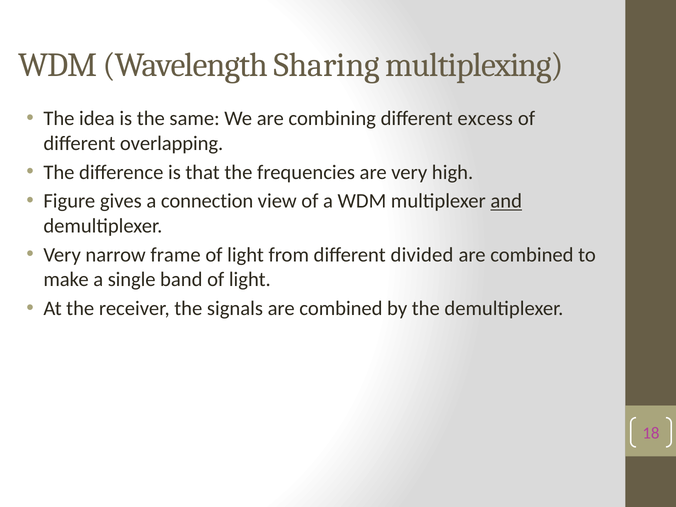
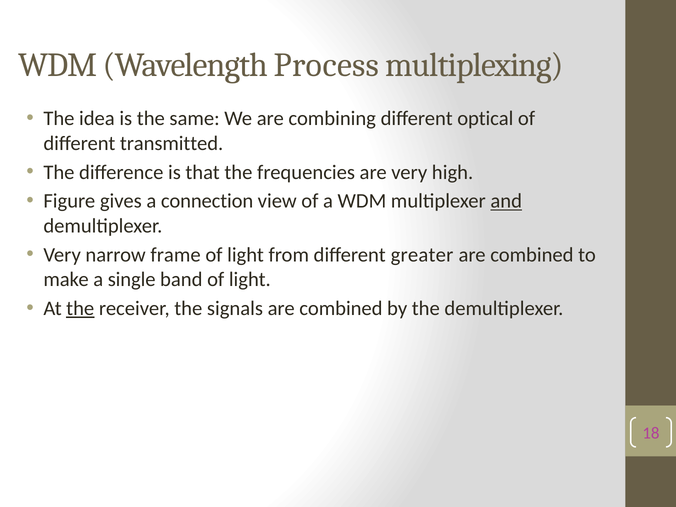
Sharing: Sharing -> Process (327, 65)
excess: excess -> optical (485, 119)
overlapping: overlapping -> transmitted (172, 143)
divided: divided -> greater (422, 255)
the underline: none -> present (80, 308)
